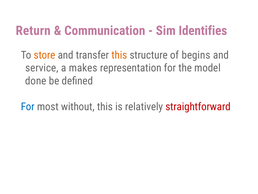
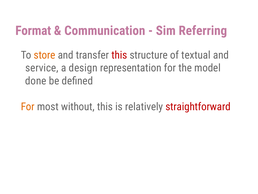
Return: Return -> Format (33, 31)
Identifies: Identifies -> Referring (203, 31)
this colour: orange -> red (119, 55)
begins: begins -> textual (196, 55)
makes: makes -> design (83, 68)
For colour: blue -> orange (28, 107)
